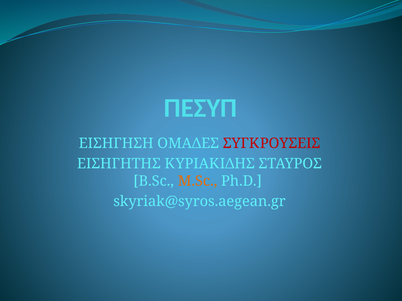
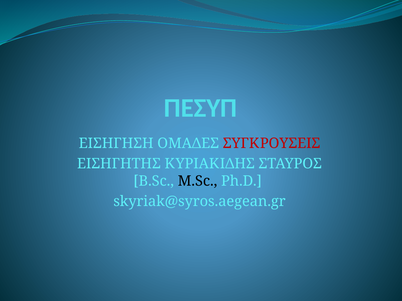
M.Sc colour: orange -> black (198, 181)
